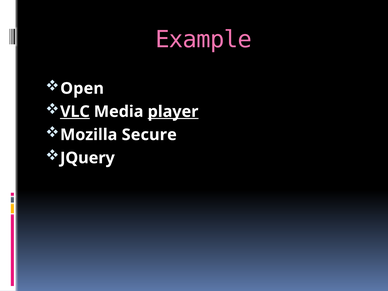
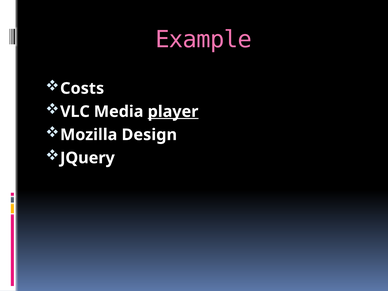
Open: Open -> Costs (82, 88)
VLC underline: present -> none (75, 112)
Secure: Secure -> Design (149, 135)
